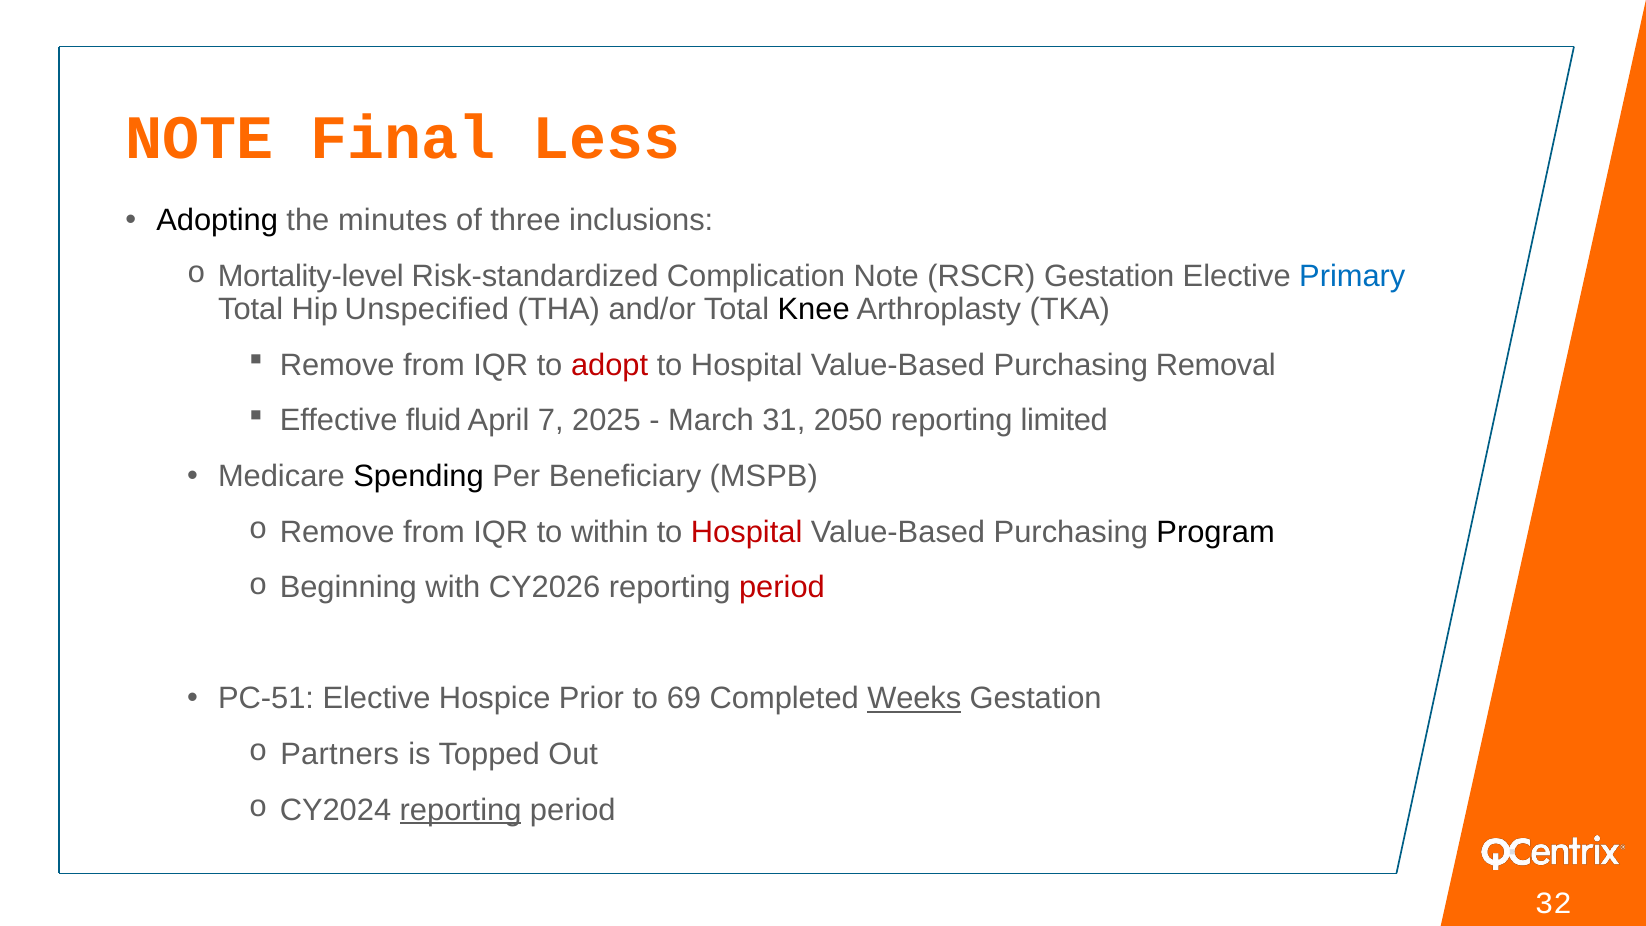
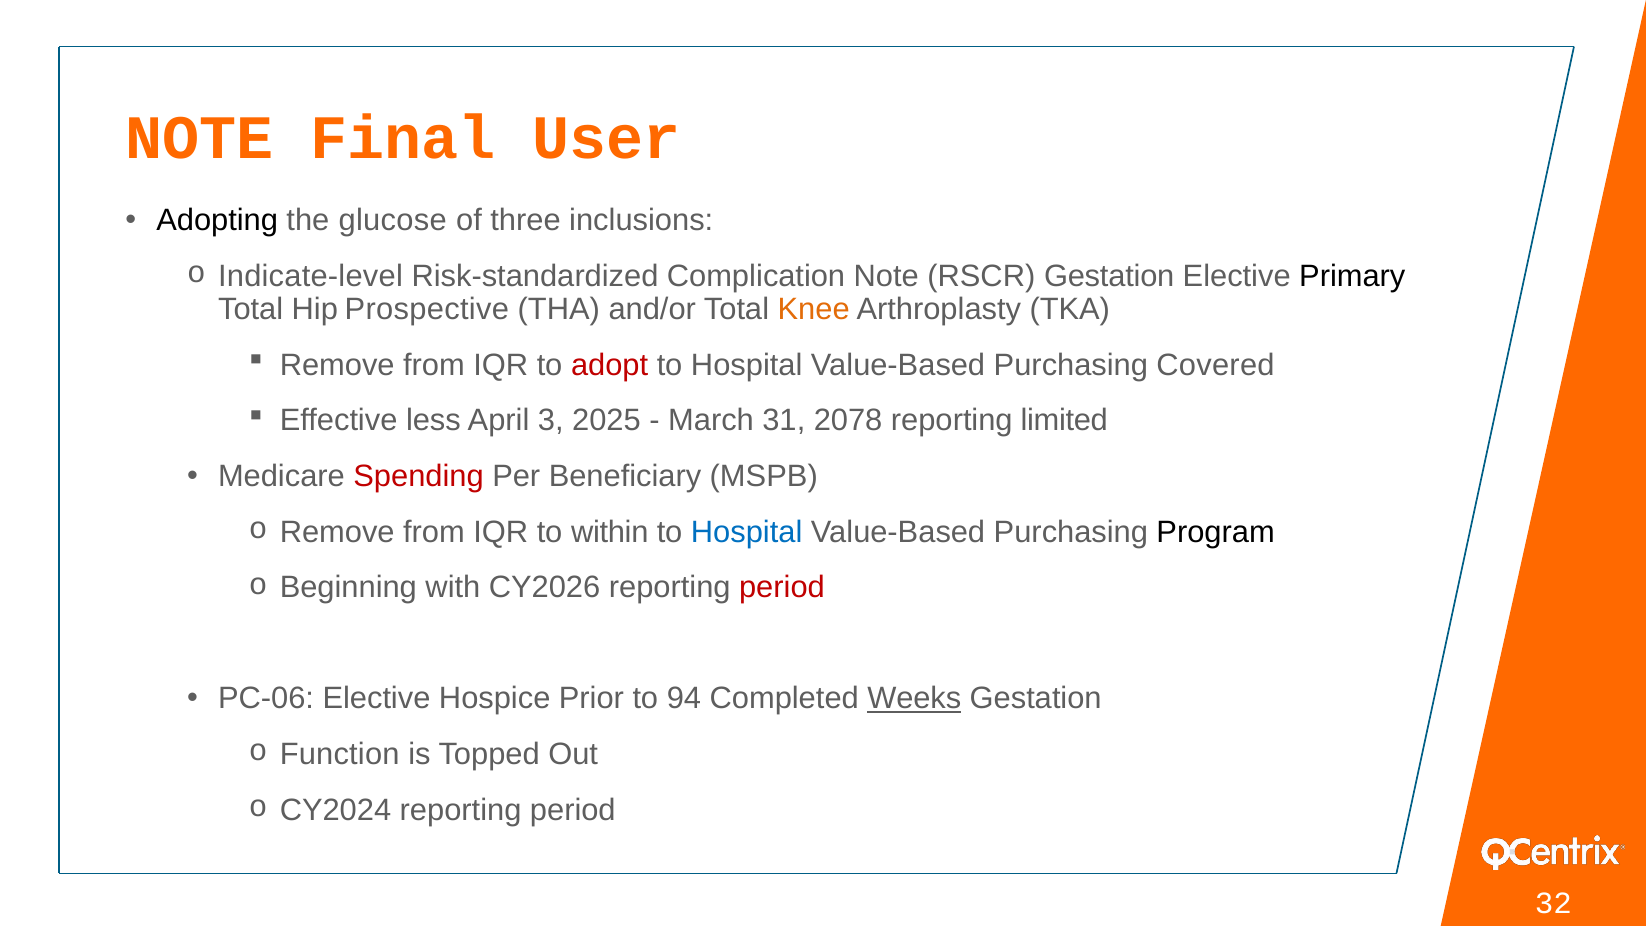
Less: Less -> User (607, 138)
minutes: minutes -> glucose (393, 220)
Mortality-level: Mortality-level -> Indicate-level (310, 276)
Primary colour: blue -> black (1352, 276)
Unspecified: Unspecified -> Prospective (427, 309)
Knee colour: black -> orange (814, 309)
Removal: Removal -> Covered (1216, 365)
fluid: fluid -> less (433, 421)
7: 7 -> 3 (551, 421)
2050: 2050 -> 2078 (848, 421)
Spending colour: black -> red (419, 476)
Hospital colour: red -> blue (747, 532)
PC-51: PC-51 -> PC-06 (266, 699)
69: 69 -> 94 (684, 699)
Partners: Partners -> Function (340, 754)
reporting underline: present -> none (461, 810)
